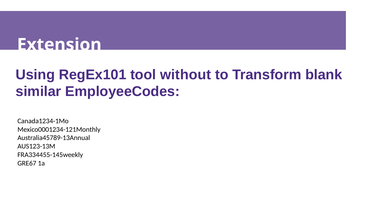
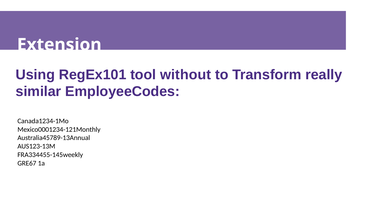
blank: blank -> really (324, 75)
